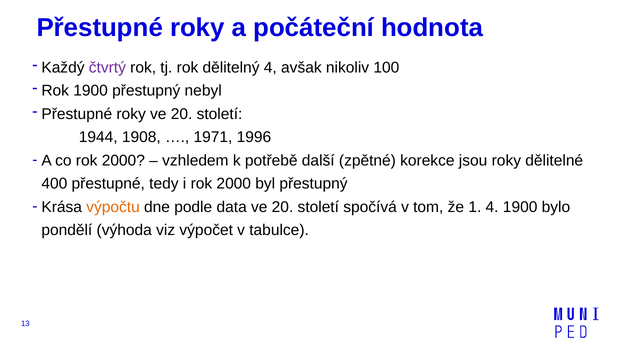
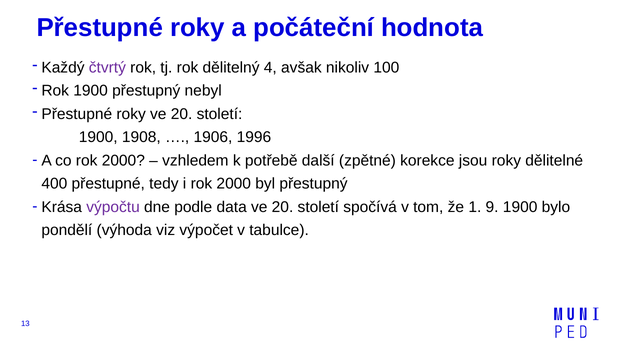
1944: 1944 -> 1900 (98, 137)
1971: 1971 -> 1906 (213, 137)
výpočtu colour: orange -> purple (113, 207)
1 4: 4 -> 9 (492, 207)
